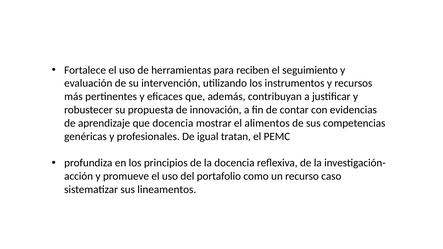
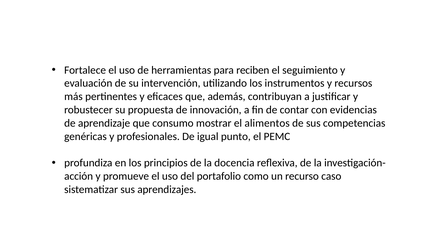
que docencia: docencia -> consumo (173, 123)
tratan: tratan -> punto (236, 137)
lineamentos: lineamentos -> aprendizajes (167, 190)
